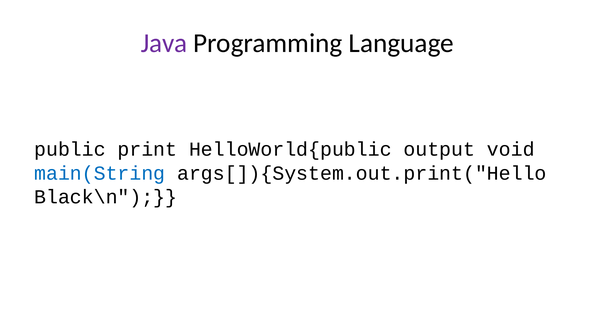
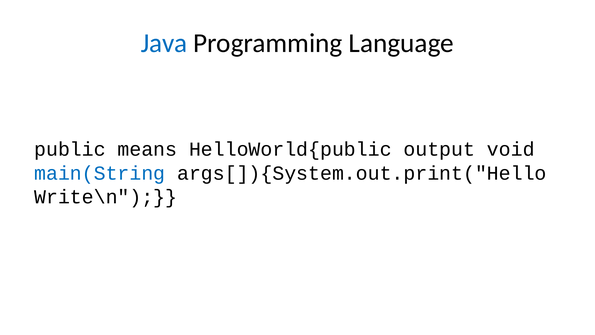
Java colour: purple -> blue (164, 43)
print: print -> means (147, 149)
Black\n: Black\n -> Write\n (106, 197)
